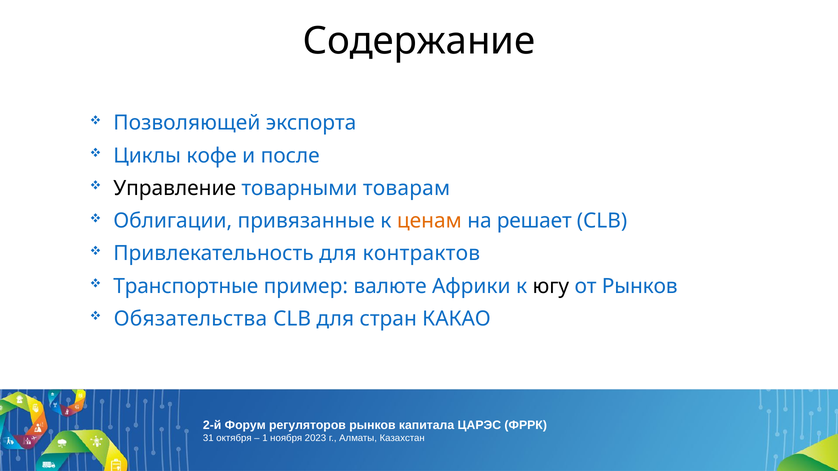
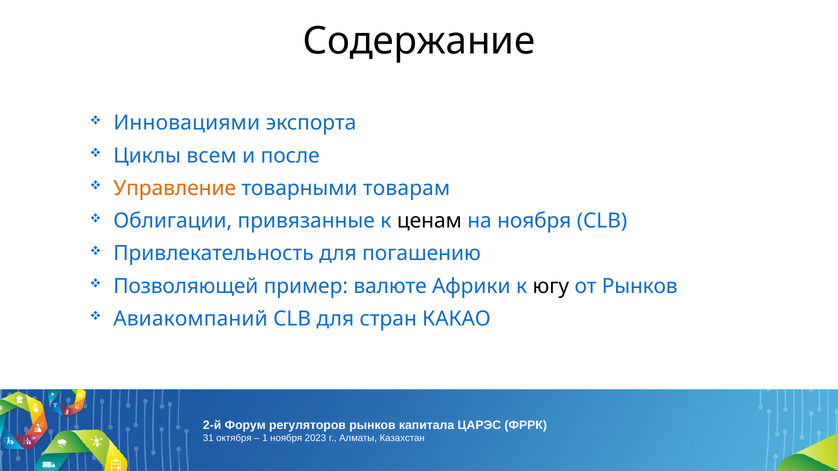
Позволяющей: Позволяющей -> Инновациями (187, 123)
кофе: кофе -> всем (212, 156)
Управление colour: black -> orange (175, 188)
ценам colour: orange -> black (429, 221)
на решает: решает -> ноября (534, 221)
контрактов: контрактов -> погашению (421, 254)
Транспортные: Транспортные -> Позволяющей (186, 286)
Обязательства: Обязательства -> Авиакомпаний (190, 319)
